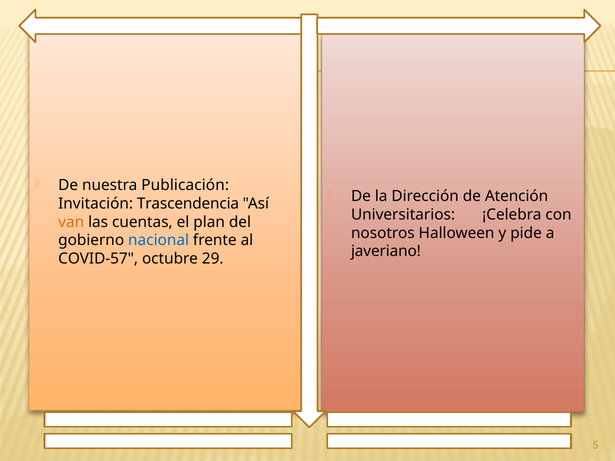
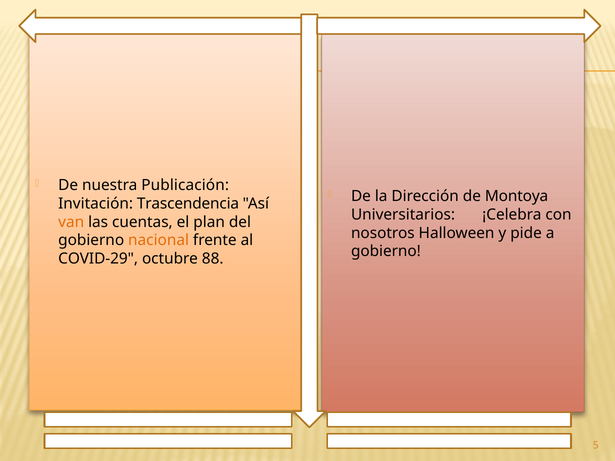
Atención: Atención -> Montoya (517, 196)
nacional colour: blue -> orange (159, 241)
javeriano: javeriano -> gobierno (386, 252)
COVID-57: COVID-57 -> COVID-29 (98, 259)
29: 29 -> 88 (213, 259)
